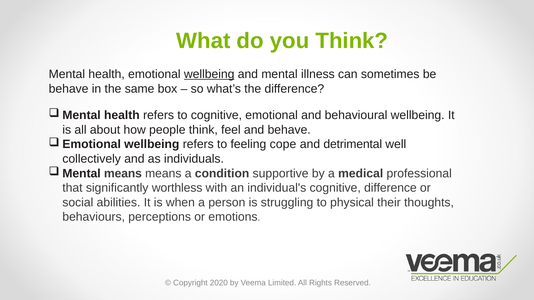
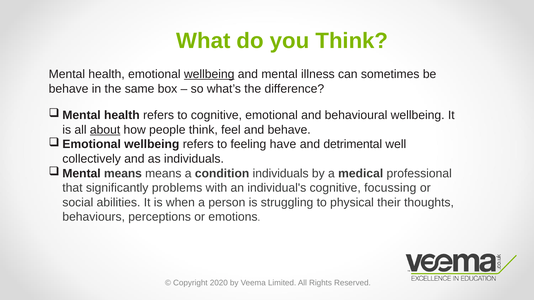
about underline: none -> present (105, 130)
cope: cope -> have (283, 145)
condition supportive: supportive -> individuals (281, 174)
worthless: worthless -> problems (177, 188)
cognitive difference: difference -> focussing (390, 188)
